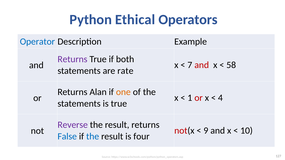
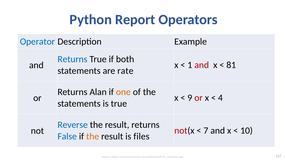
Ethical: Ethical -> Report (135, 20)
Returns colour: purple -> blue (72, 59)
7: 7 -> 1 (190, 65)
58: 58 -> 81 (231, 65)
1: 1 -> 9 (190, 98)
Reverse colour: purple -> blue (73, 125)
9: 9 -> 7 (206, 131)
the colour: blue -> orange (93, 137)
four: four -> files (141, 137)
